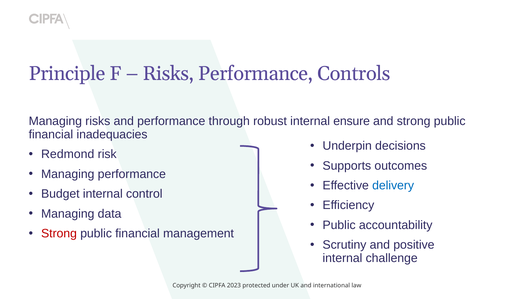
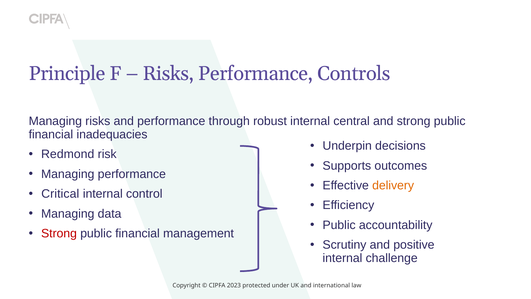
ensure: ensure -> central (352, 121)
delivery colour: blue -> orange (393, 185)
Budget: Budget -> Critical (60, 194)
